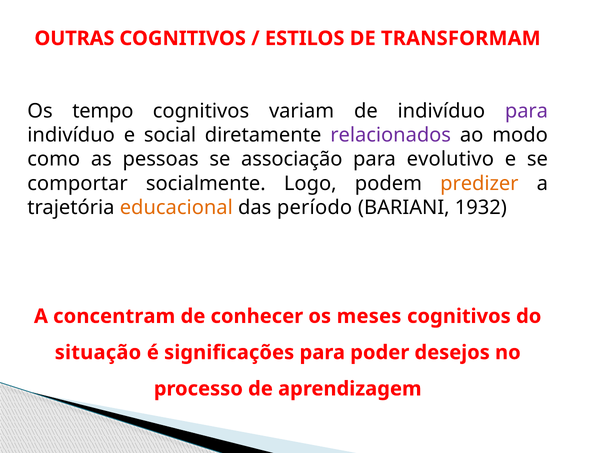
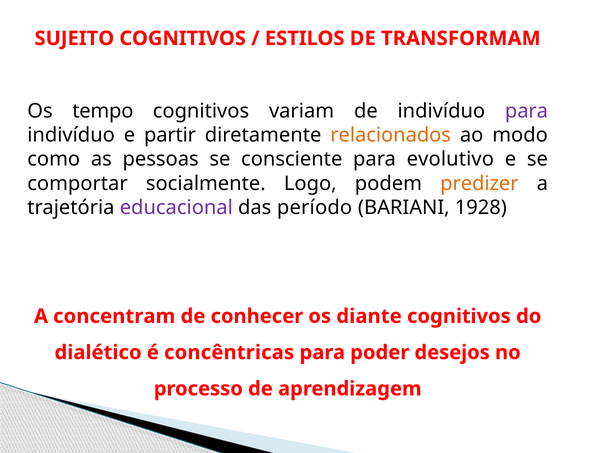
OUTRAS: OUTRAS -> SUJEITO (74, 38)
social: social -> partir (170, 135)
relacionados colour: purple -> orange (391, 135)
associação: associação -> consciente (292, 159)
educacional colour: orange -> purple (176, 208)
1932: 1932 -> 1928 (481, 208)
meses: meses -> diante (369, 316)
situação: situação -> dialético (98, 352)
significações: significações -> concêntricas (229, 352)
